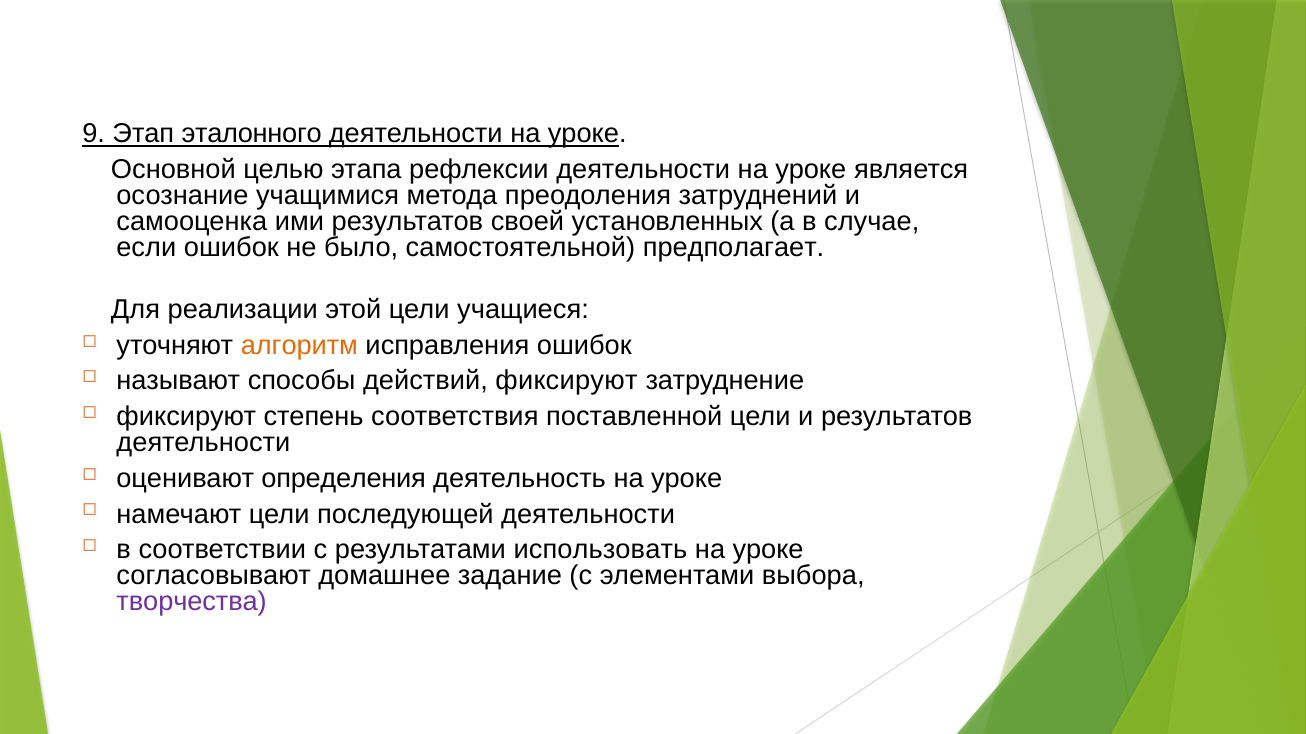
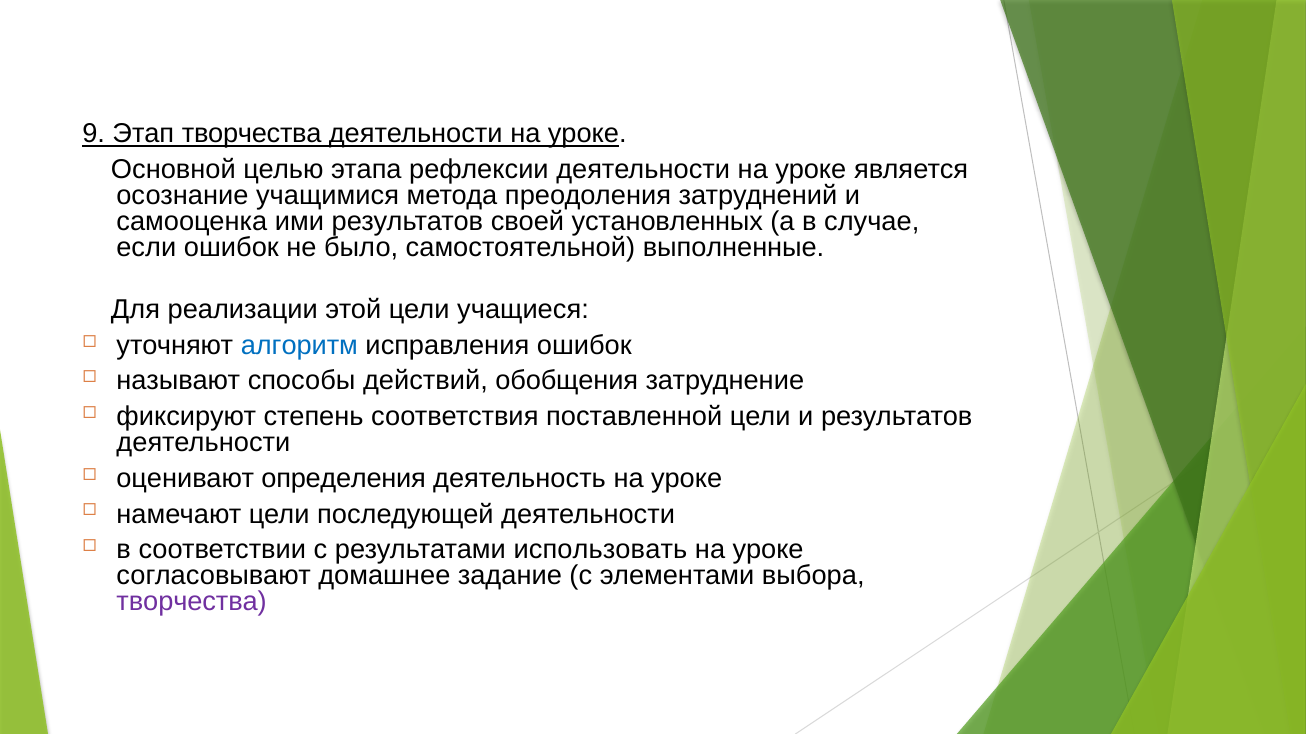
Этап эталонного: эталонного -> творчества (252, 134)
предполагает: предполагает -> выполненные (734, 248)
алгоритм colour: orange -> blue (299, 346)
действий фиксируют: фиксируют -> обобщения (567, 381)
